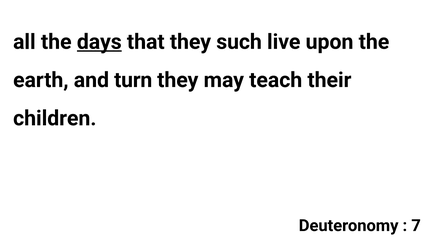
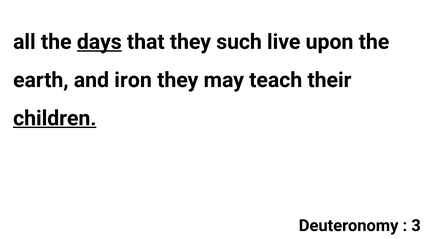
turn: turn -> iron (133, 80)
children underline: none -> present (55, 118)
7: 7 -> 3 (416, 226)
